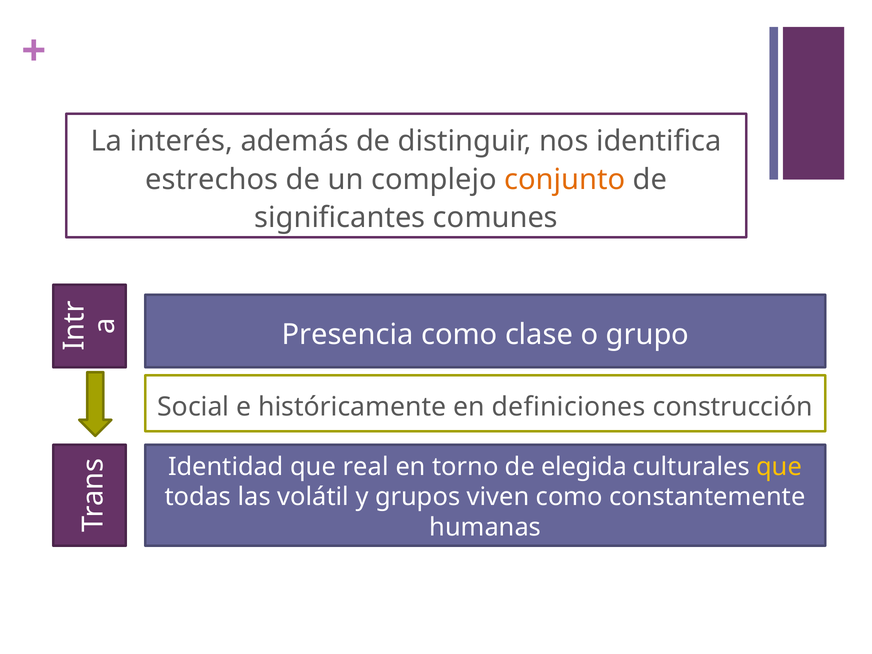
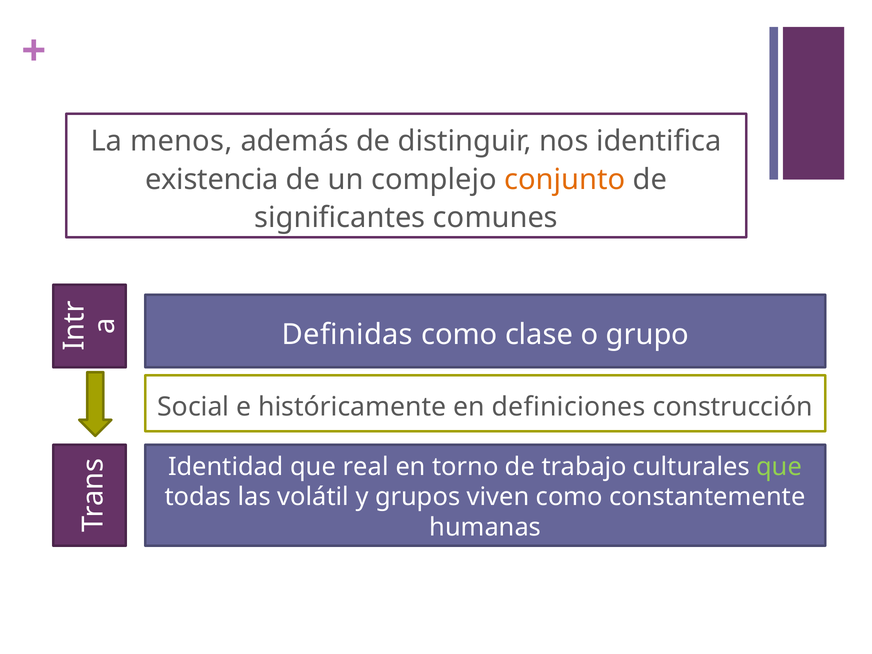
interés: interés -> menos (181, 141)
estrechos: estrechos -> existencia (212, 179)
Presencia: Presencia -> Definidas (347, 335)
elegida: elegida -> trabajo (584, 467)
que colour: yellow -> light green (779, 467)
